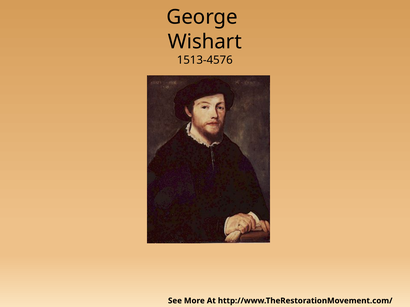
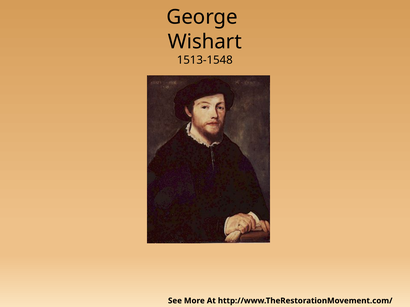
1513-4576: 1513-4576 -> 1513-1548 (205, 60)
